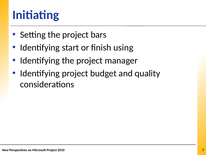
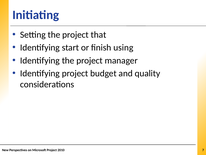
bars: bars -> that (99, 35)
